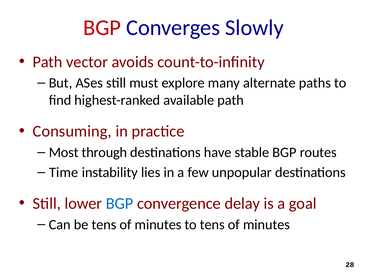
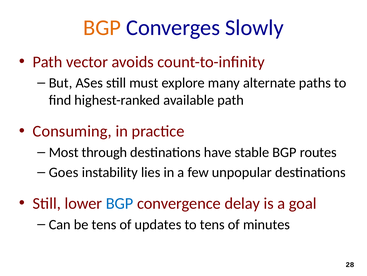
BGP colour: red -> orange (102, 28)
Time: Time -> Goes (64, 172)
be tens of minutes: minutes -> updates (158, 224)
